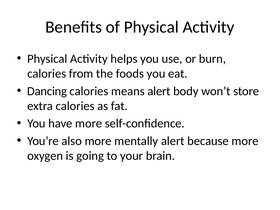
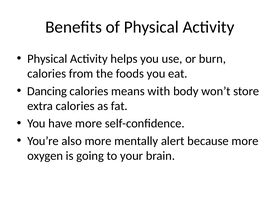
means alert: alert -> with (159, 91)
